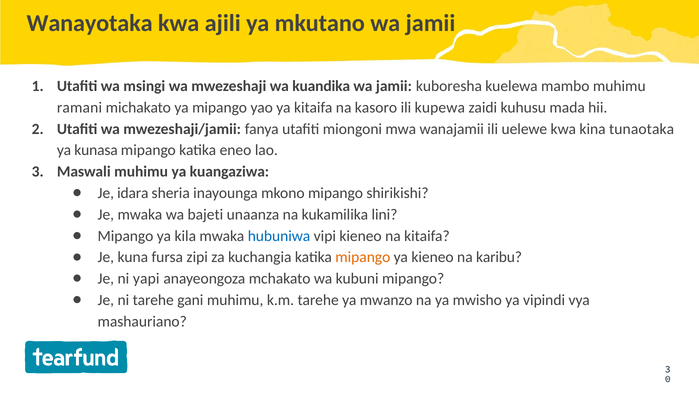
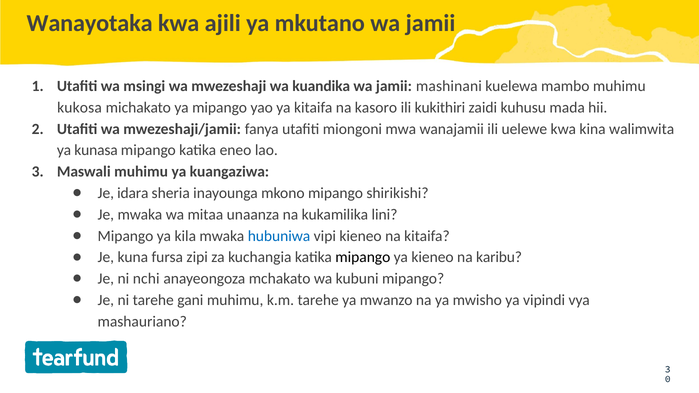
kuboresha: kuboresha -> mashinani (449, 86)
ramani: ramani -> kukosa (79, 108)
kupewa: kupewa -> kukithiri (440, 108)
tunaotaka: tunaotaka -> walimwita (642, 129)
bajeti: bajeti -> mitaa (205, 215)
mipango colour: orange -> black (363, 257)
yapi: yapi -> nchi (146, 279)
